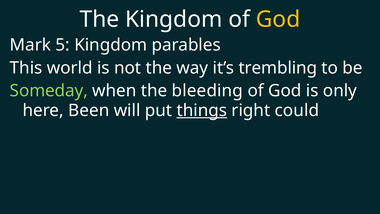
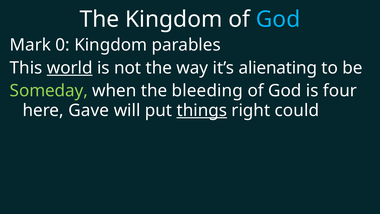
God colour: yellow -> light blue (278, 19)
5: 5 -> 0 (63, 45)
world underline: none -> present (70, 68)
trembling: trembling -> alienating (278, 68)
only: only -> four (340, 91)
Been: Been -> Gave (89, 110)
